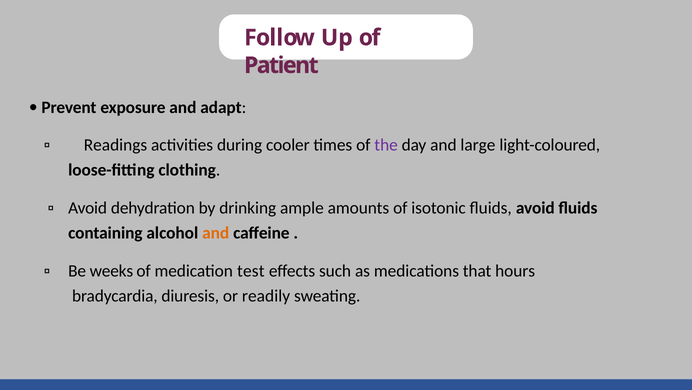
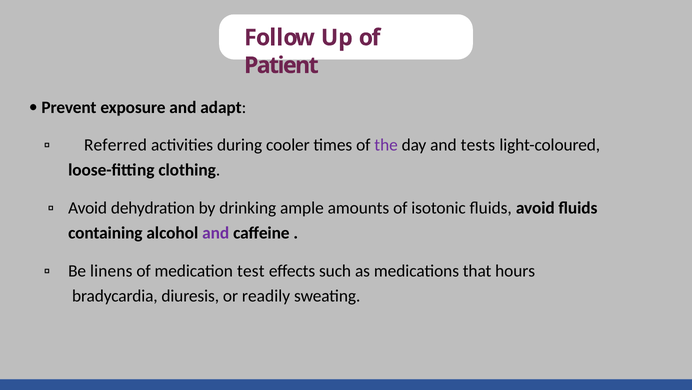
Readings: Readings -> Referred (115, 145)
large: large -> tests (478, 145)
and colour: orange -> purple (216, 232)
weeks: weeks -> linens (111, 270)
